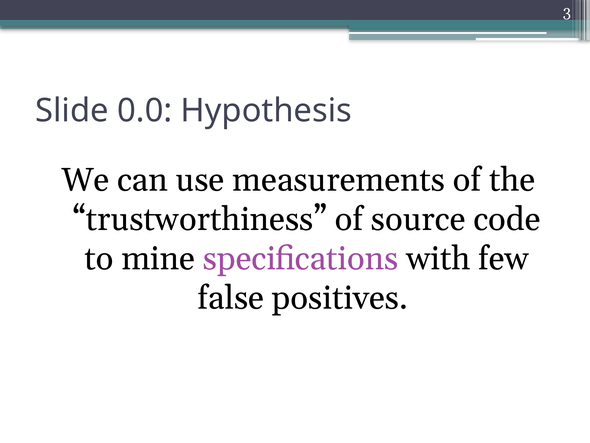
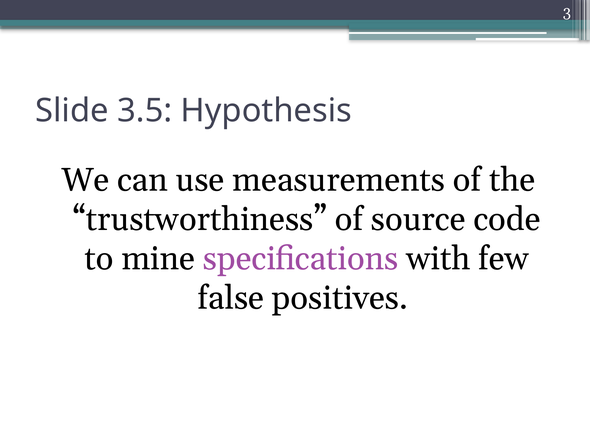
0.0: 0.0 -> 3.5 (145, 110)
